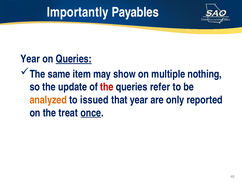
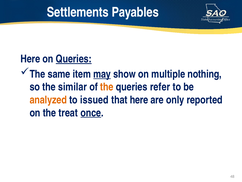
Importantly: Importantly -> Settlements (78, 12)
Year: Year -> Here (30, 59)
may underline: none -> present (102, 74)
update: update -> similar (72, 87)
the colour: red -> orange (107, 87)
that year: year -> here (139, 100)
